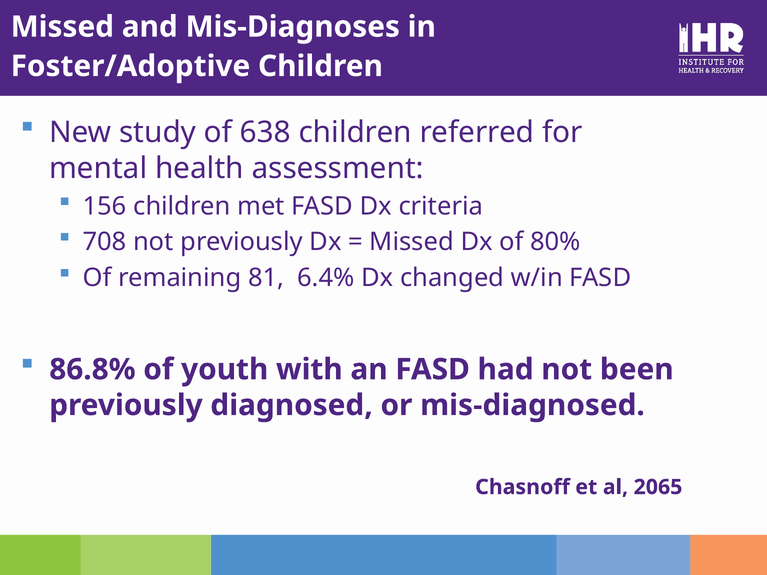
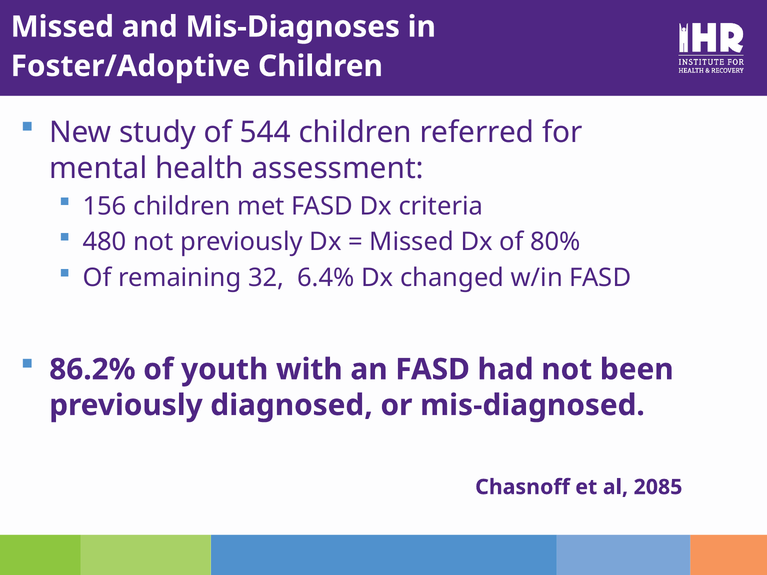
638: 638 -> 544 (265, 132)
708: 708 -> 480 (105, 242)
81: 81 -> 32 (266, 278)
86.8%: 86.8% -> 86.2% (92, 370)
2065: 2065 -> 2085 (658, 487)
